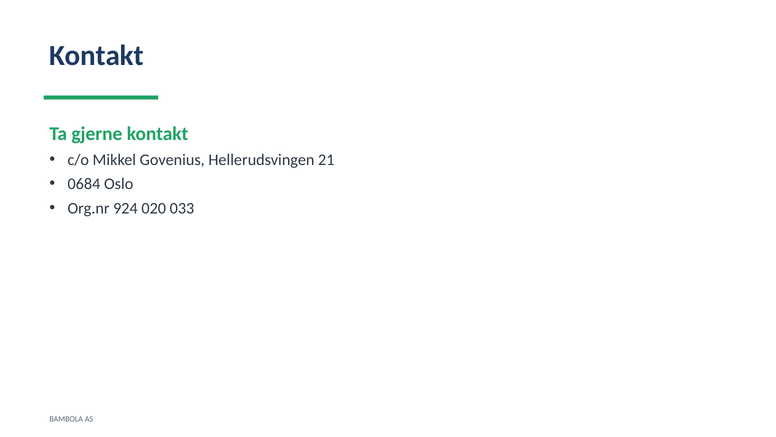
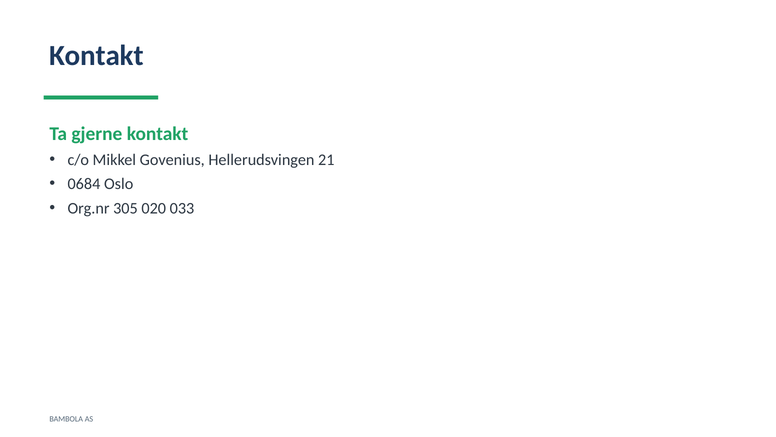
924: 924 -> 305 (125, 208)
